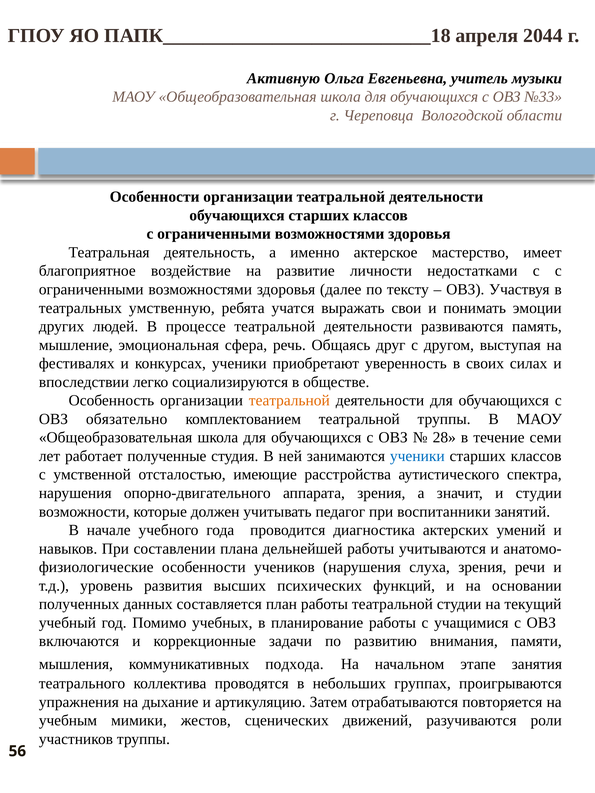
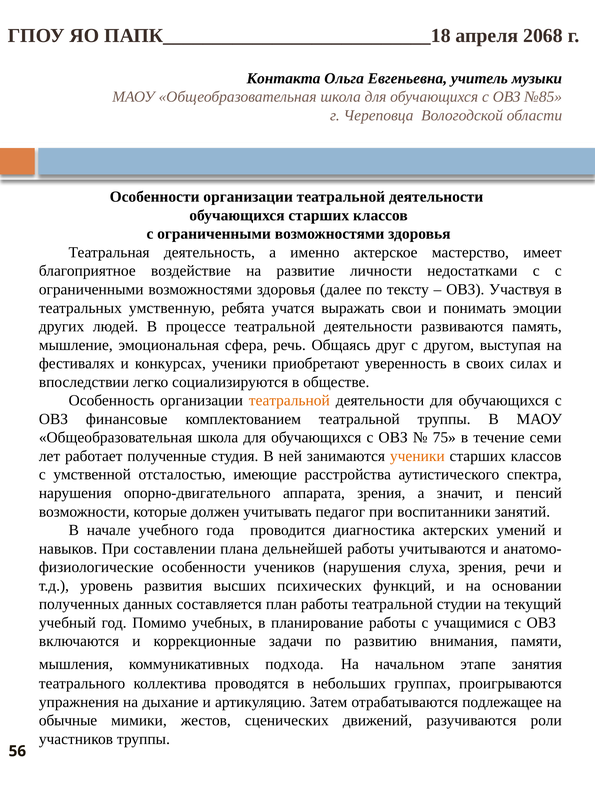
2044: 2044 -> 2068 (543, 36)
Активную: Активную -> Контакта (284, 78)
№33: №33 -> №85 (543, 97)
обязательно: обязательно -> финансовые (127, 419)
28: 28 -> 75 (444, 438)
ученики colour: blue -> orange (417, 456)
и студии: студии -> пенсий (539, 493)
повторяется: повторяется -> подлежащее (502, 702)
учебным: учебным -> обычные (68, 721)
